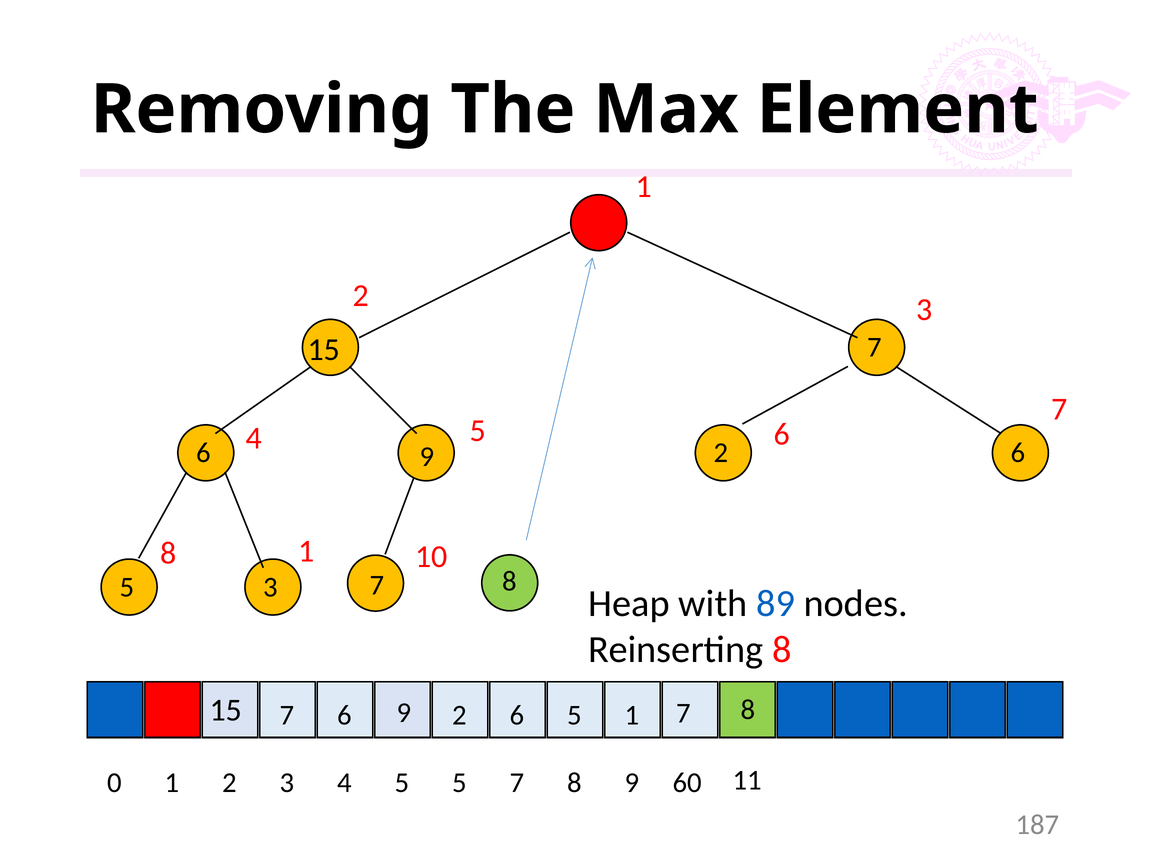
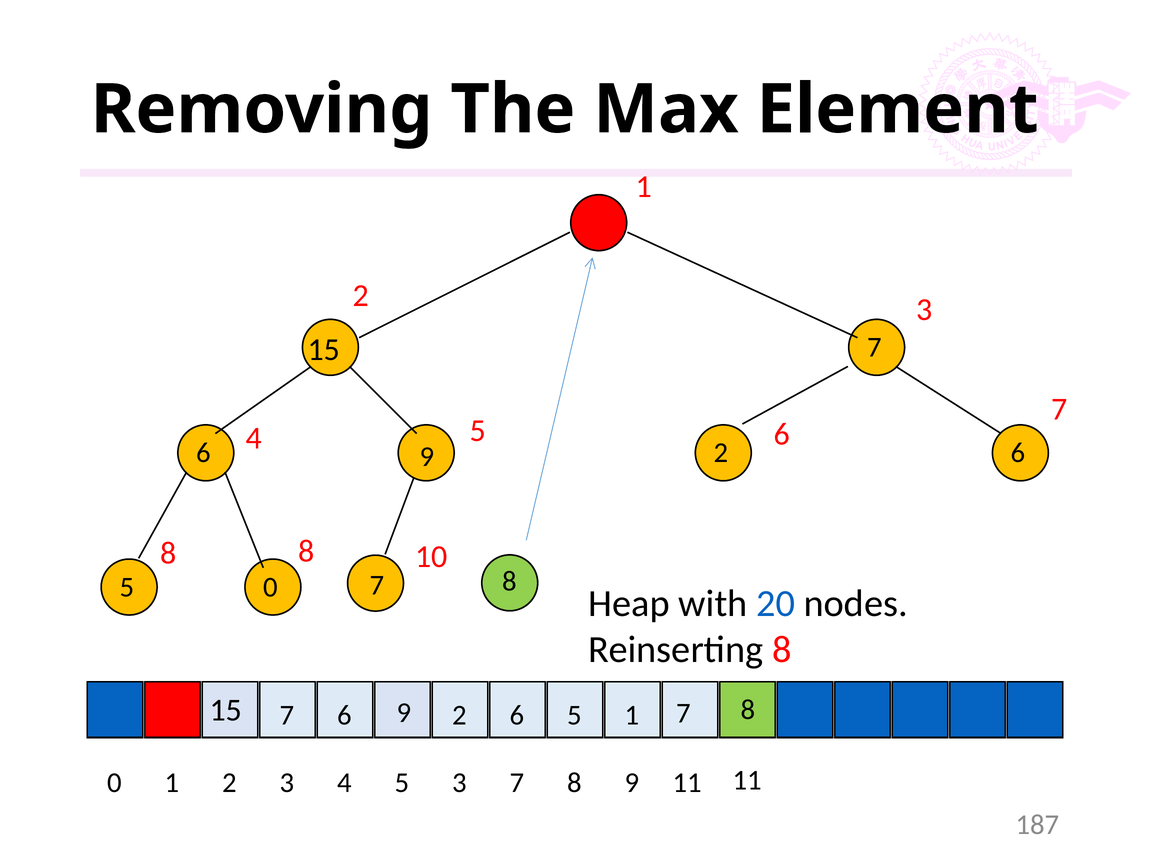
8 1: 1 -> 8 (306, 551)
5 3: 3 -> 0 (271, 587)
89: 89 -> 20 (776, 603)
5 5: 5 -> 3 (460, 782)
9 60: 60 -> 11 (687, 782)
